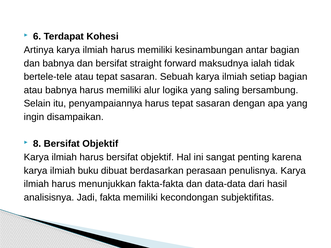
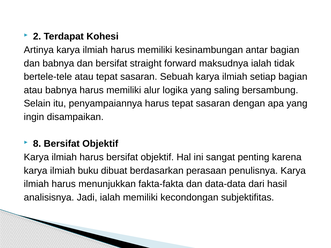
6: 6 -> 2 (37, 37)
Jadi fakta: fakta -> ialah (110, 198)
